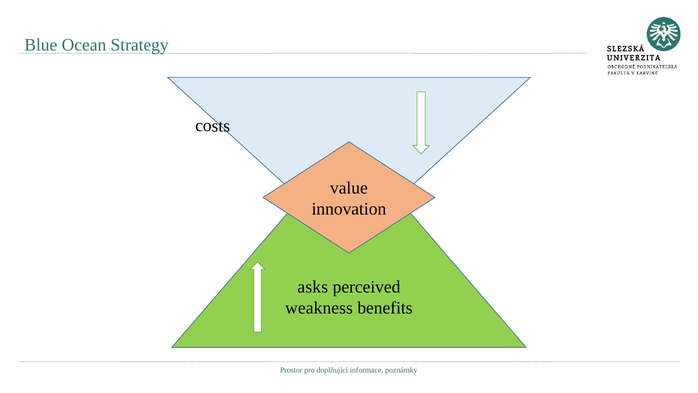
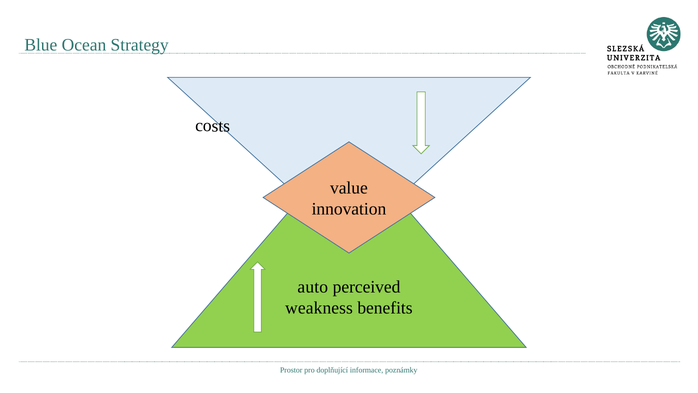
asks: asks -> auto (313, 287)
